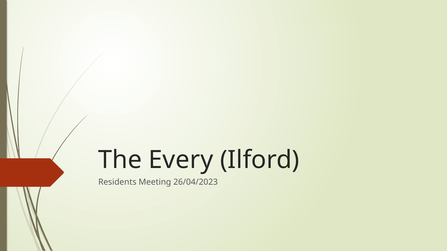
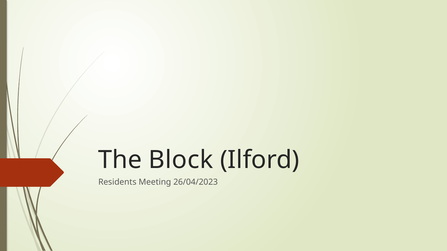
Every: Every -> Block (181, 160)
